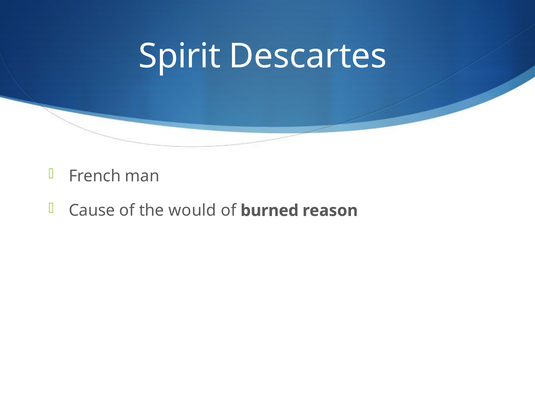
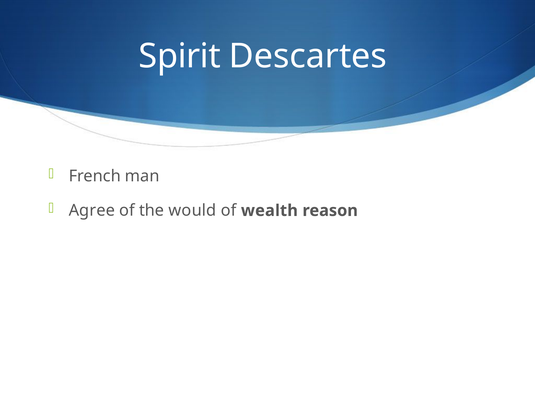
Cause: Cause -> Agree (92, 210)
burned: burned -> wealth (269, 210)
